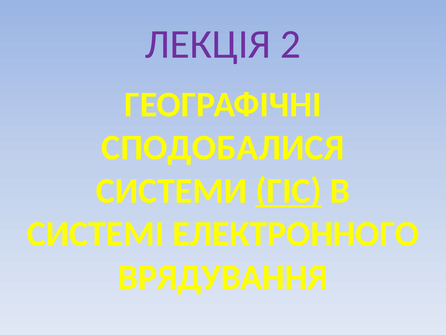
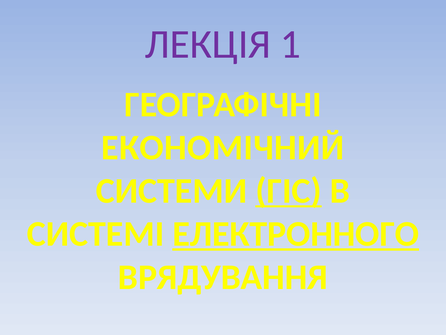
2: 2 -> 1 (291, 44)
СПОДОБАЛИСЯ: СПОДОБАЛИСЯ -> ЕКОНОМІЧНИЙ (223, 147)
ЕЛЕКТРОННОГО underline: none -> present (296, 234)
